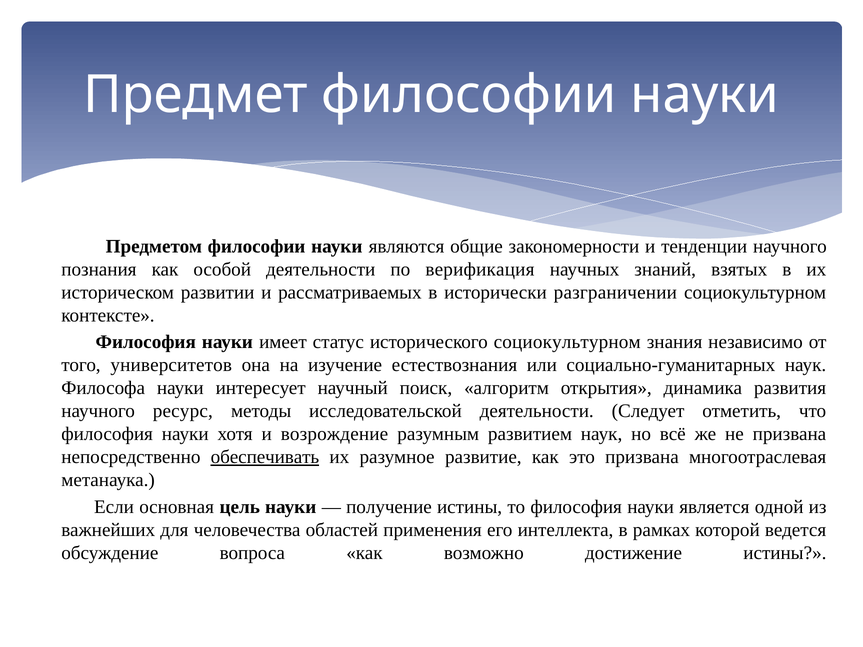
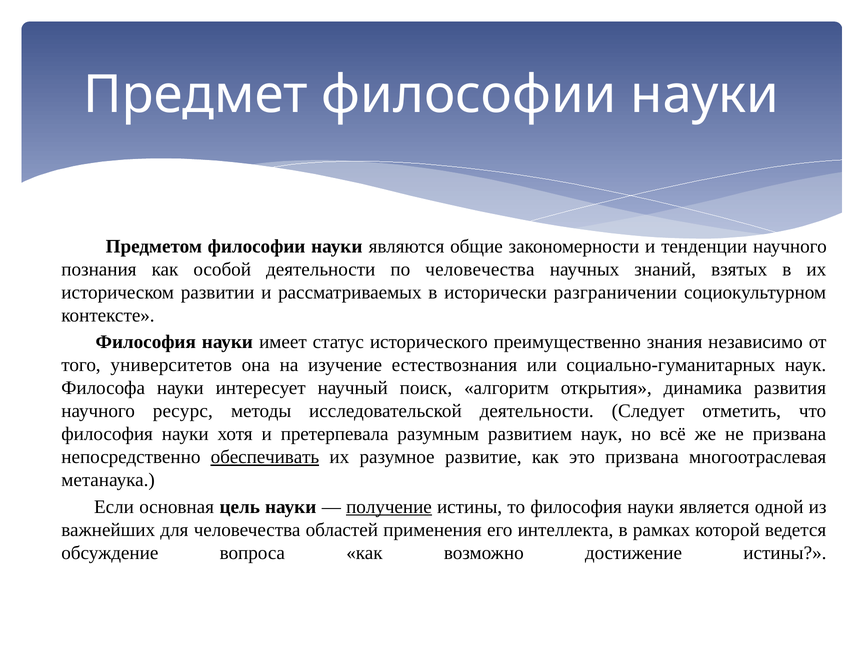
по верификация: верификация -> человечества (480, 269)
исторического социокультурном: социокультурном -> преимущественно (567, 342)
возрождение: возрождение -> претерпевала (335, 434)
получение underline: none -> present (389, 507)
